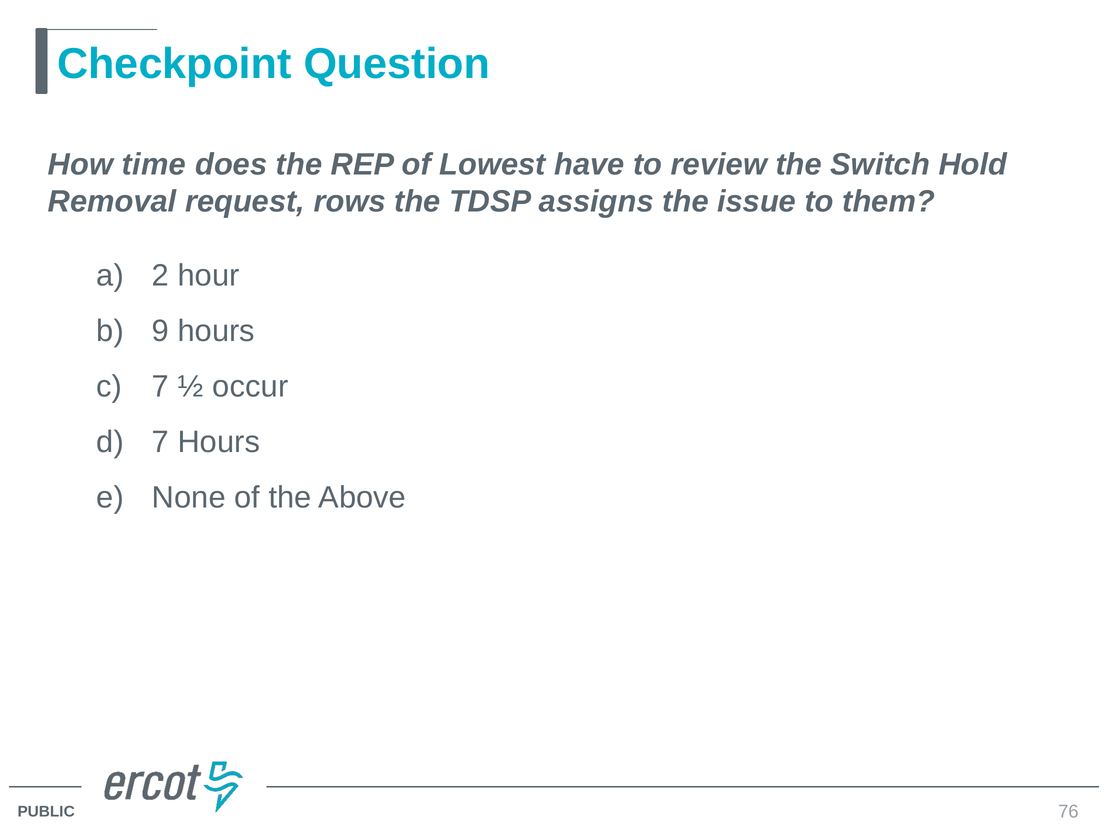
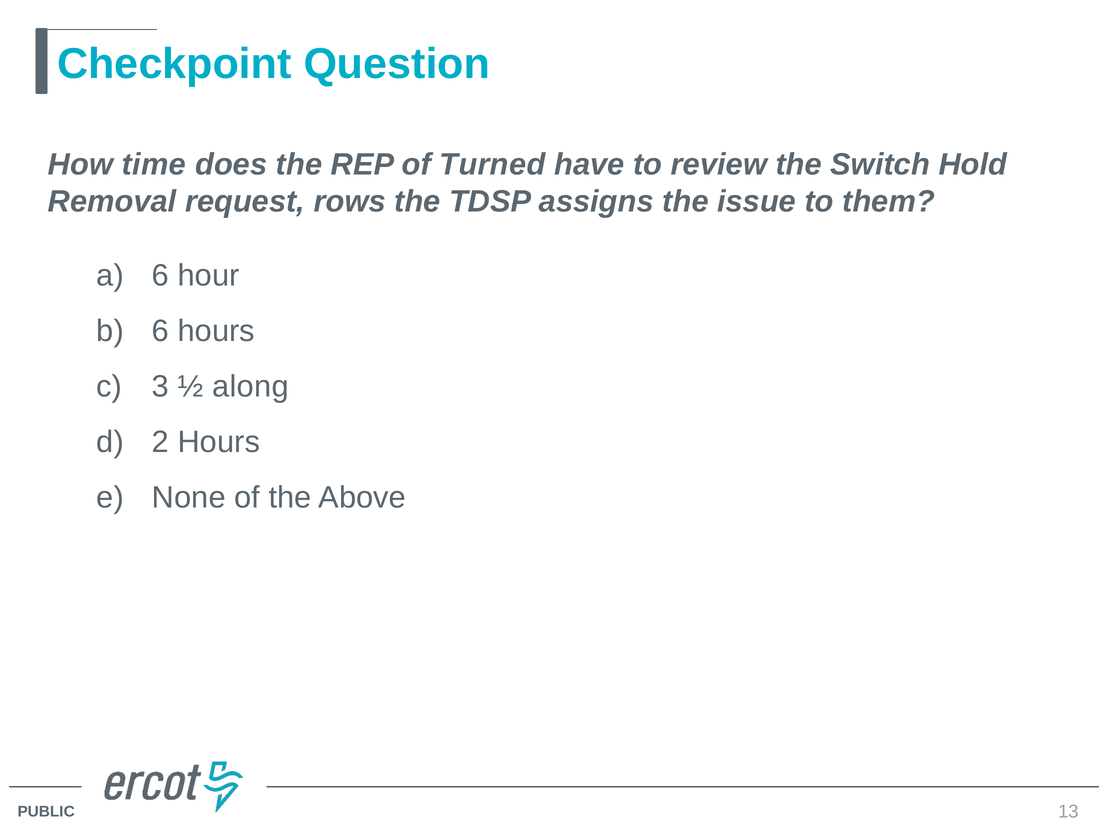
Lowest: Lowest -> Turned (492, 164)
2: 2 -> 6 (161, 275)
9: 9 -> 6 (161, 331)
7: 7 -> 3 (161, 386)
occur: occur -> along (250, 386)
7: 7 -> 2 (161, 442)
76: 76 -> 13 (1068, 811)
